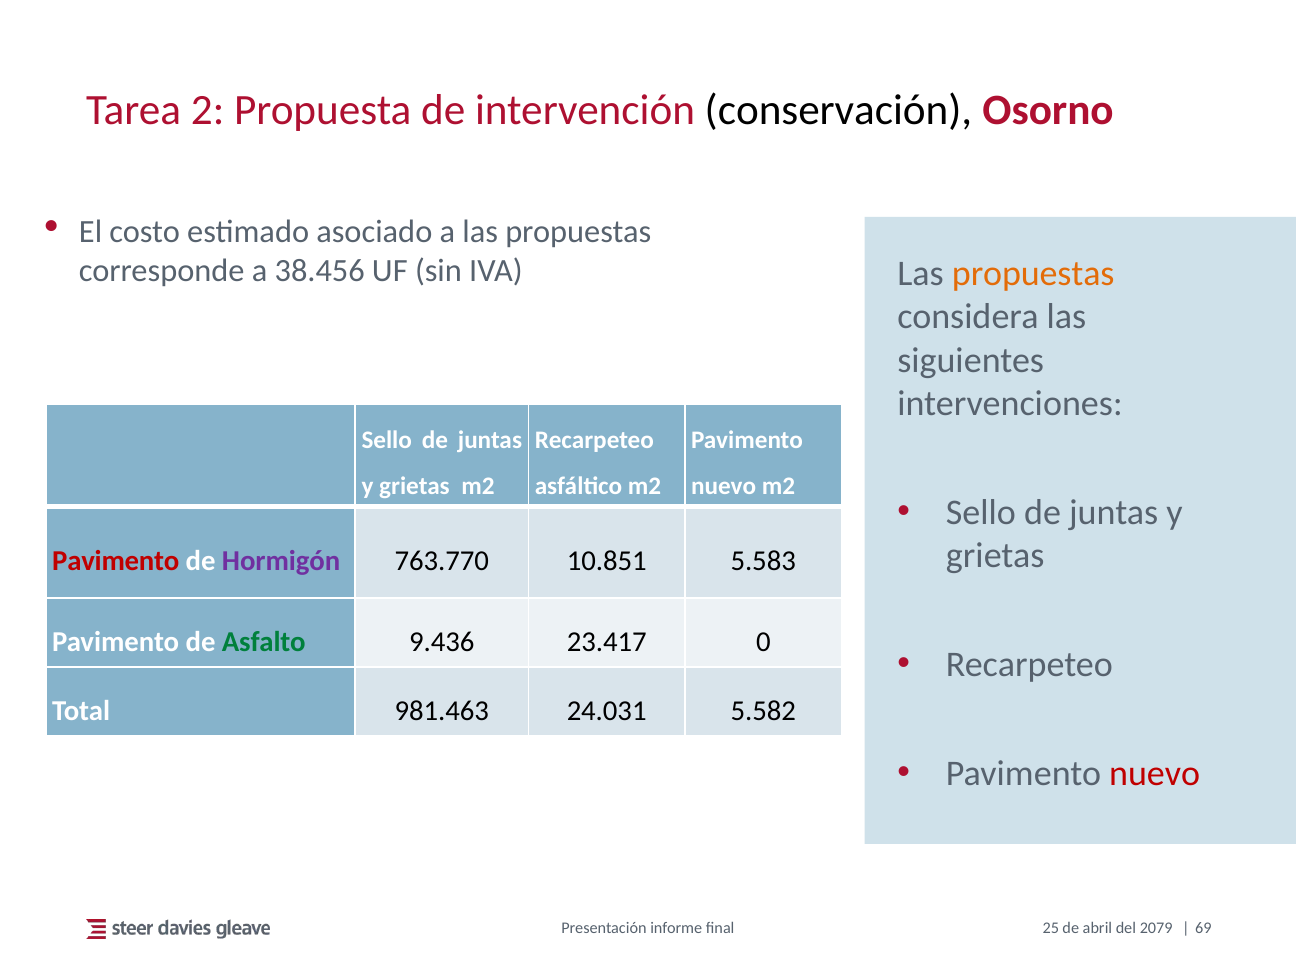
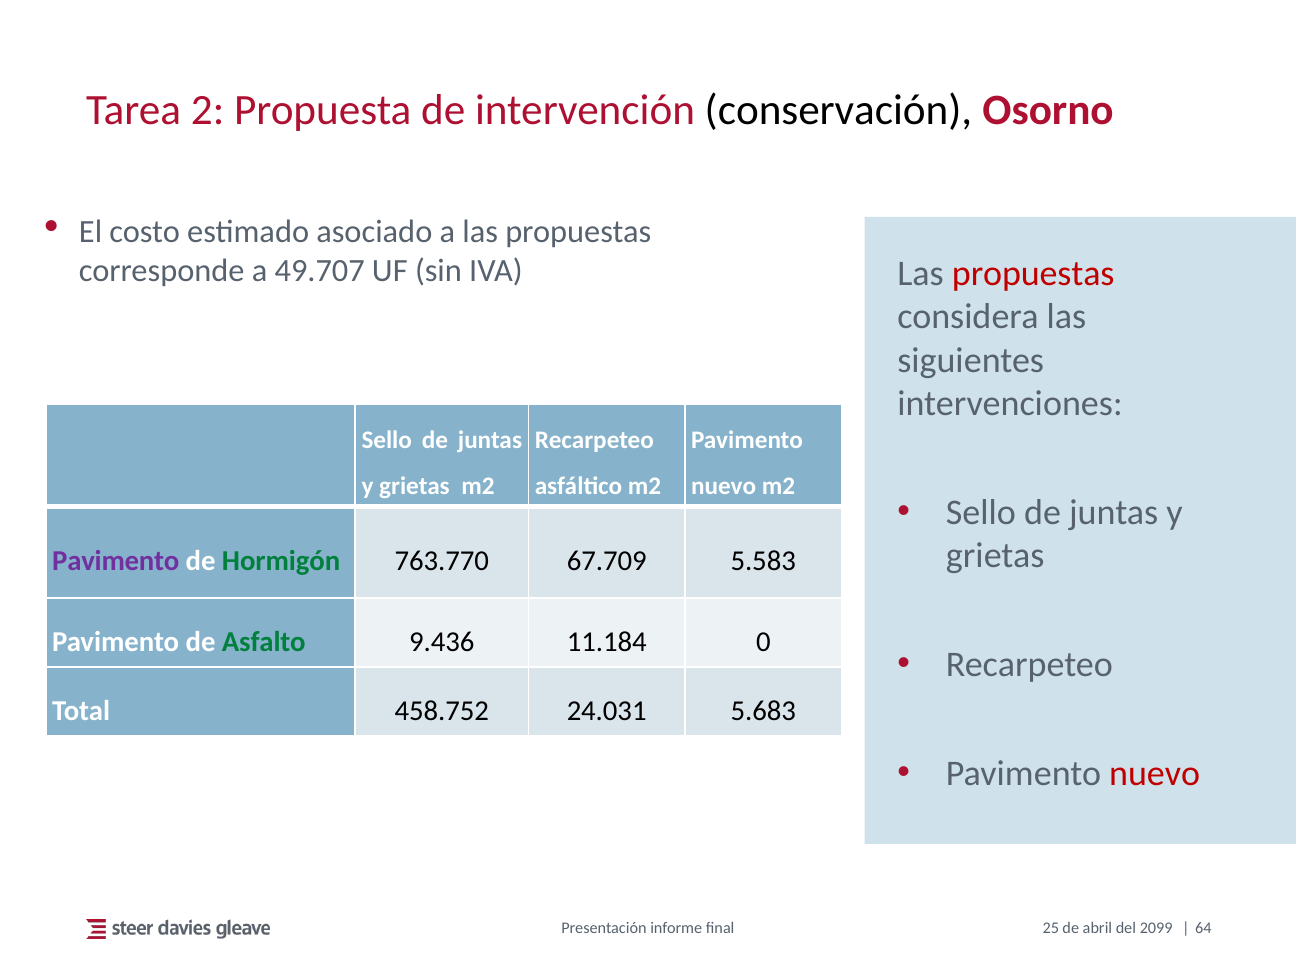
38.456: 38.456 -> 49.707 (320, 271)
propuestas colour: orange -> red (1033, 274)
Pavimento colour: red -> purple (116, 561)
Hormigón colour: purple -> green (281, 561)
10.851: 10.851 -> 67.709 (607, 561)
23.417: 23.417 -> 11.184 (607, 642)
981.463: 981.463 -> 458.752 (442, 711)
5.582: 5.582 -> 5.683 (763, 711)
2079: 2079 -> 2099 (1156, 928)
69: 69 -> 64 (1203, 928)
